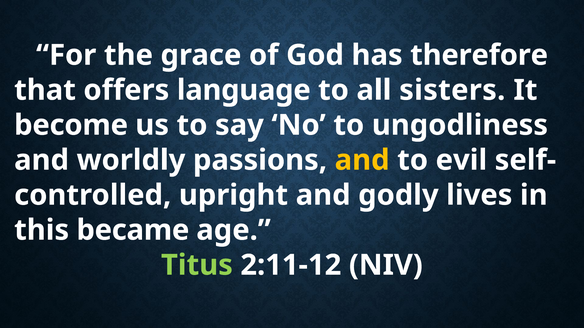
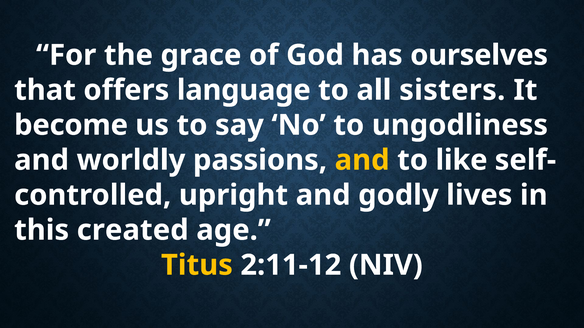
therefore: therefore -> ourselves (479, 55)
evil: evil -> like (462, 160)
became: became -> created (133, 230)
Titus colour: light green -> yellow (197, 265)
